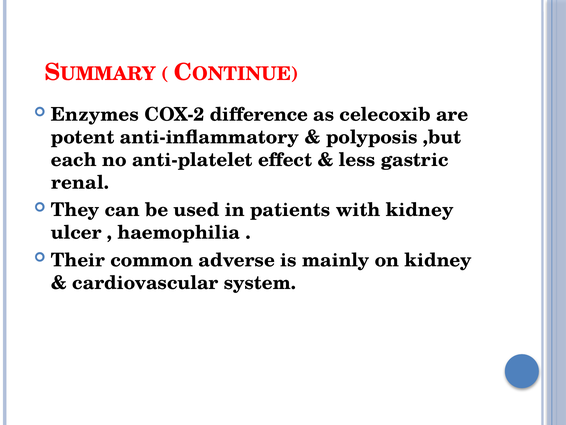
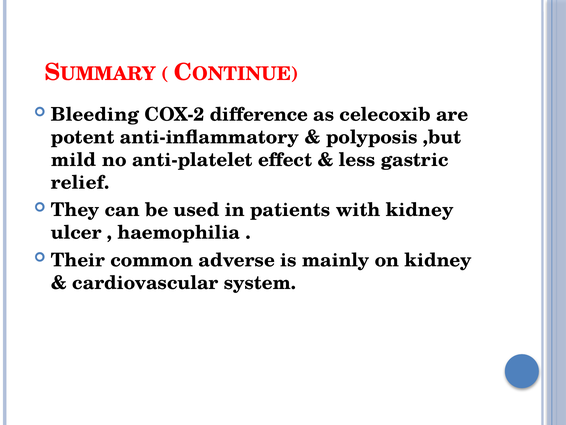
Enzymes: Enzymes -> Bleeding (95, 115)
each: each -> mild (74, 160)
renal: renal -> relief (80, 182)
